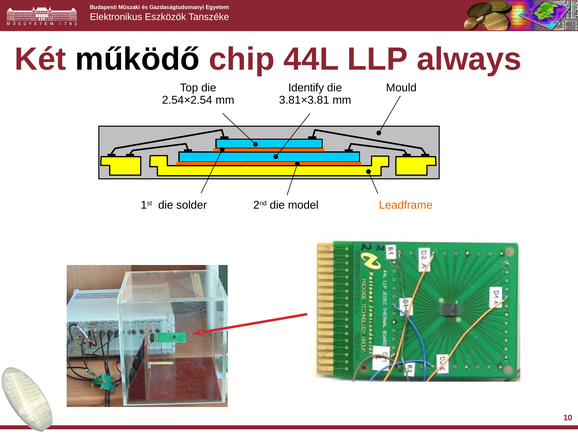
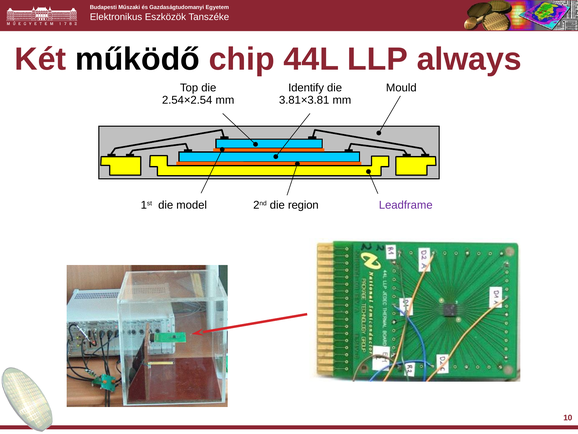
solder: solder -> model (192, 205)
model: model -> region (303, 205)
Leadframe colour: orange -> purple (406, 205)
